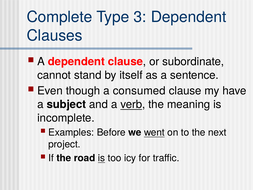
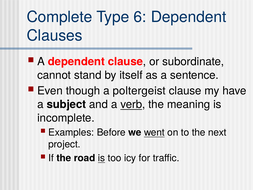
3: 3 -> 6 (140, 17)
consumed: consumed -> poltergeist (139, 91)
